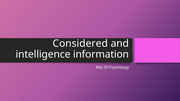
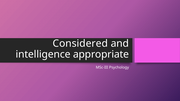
information: information -> appropriate (101, 54)
